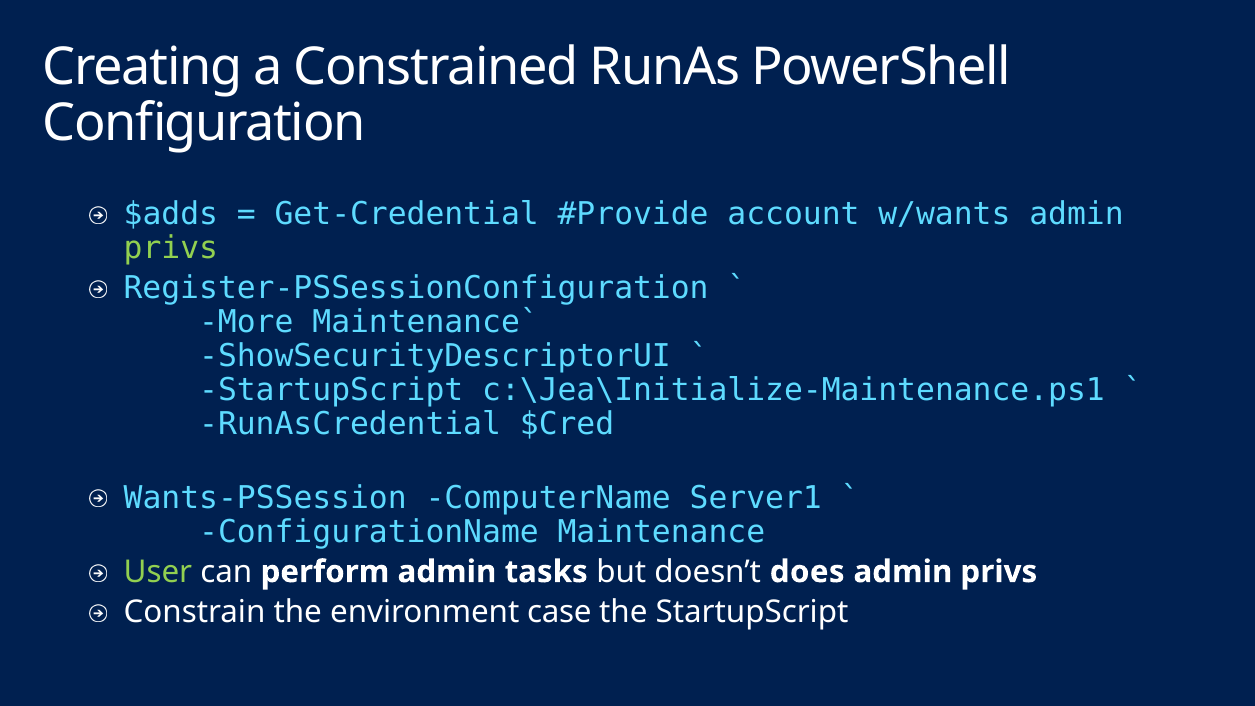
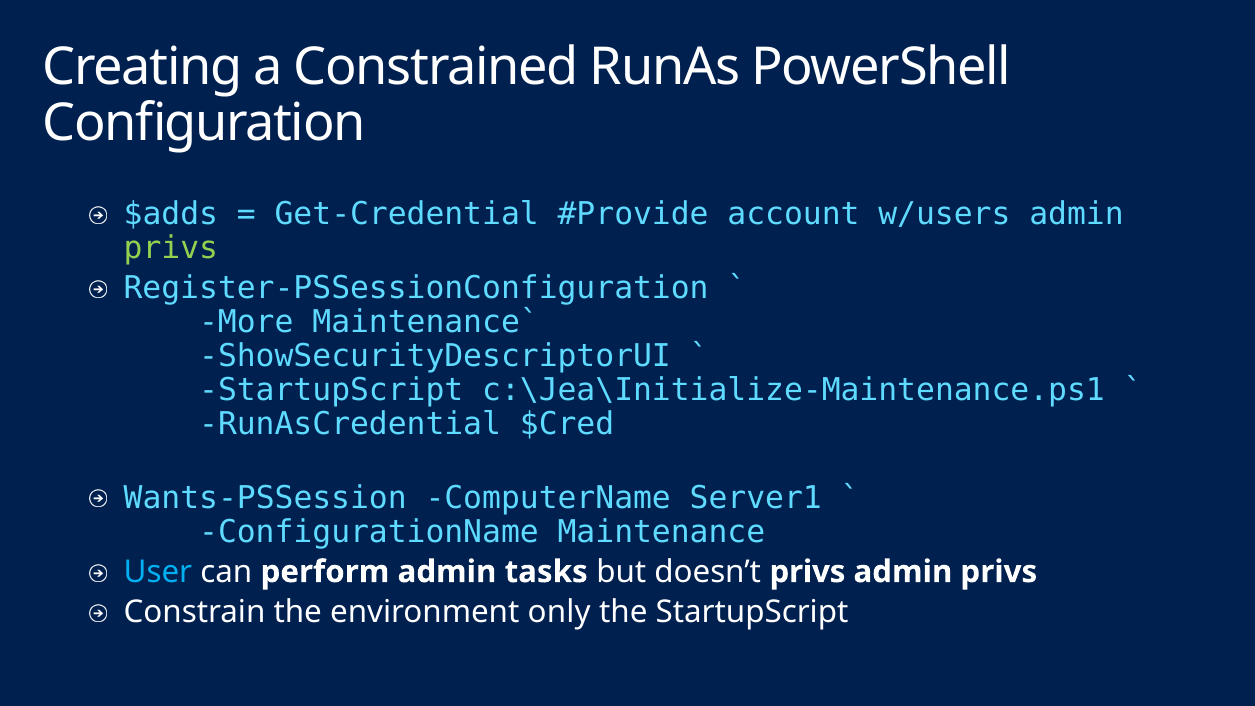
w/wants: w/wants -> w/users (944, 214)
User colour: light green -> light blue (158, 572)
doesn’t does: does -> privs (807, 572)
case: case -> only (559, 612)
